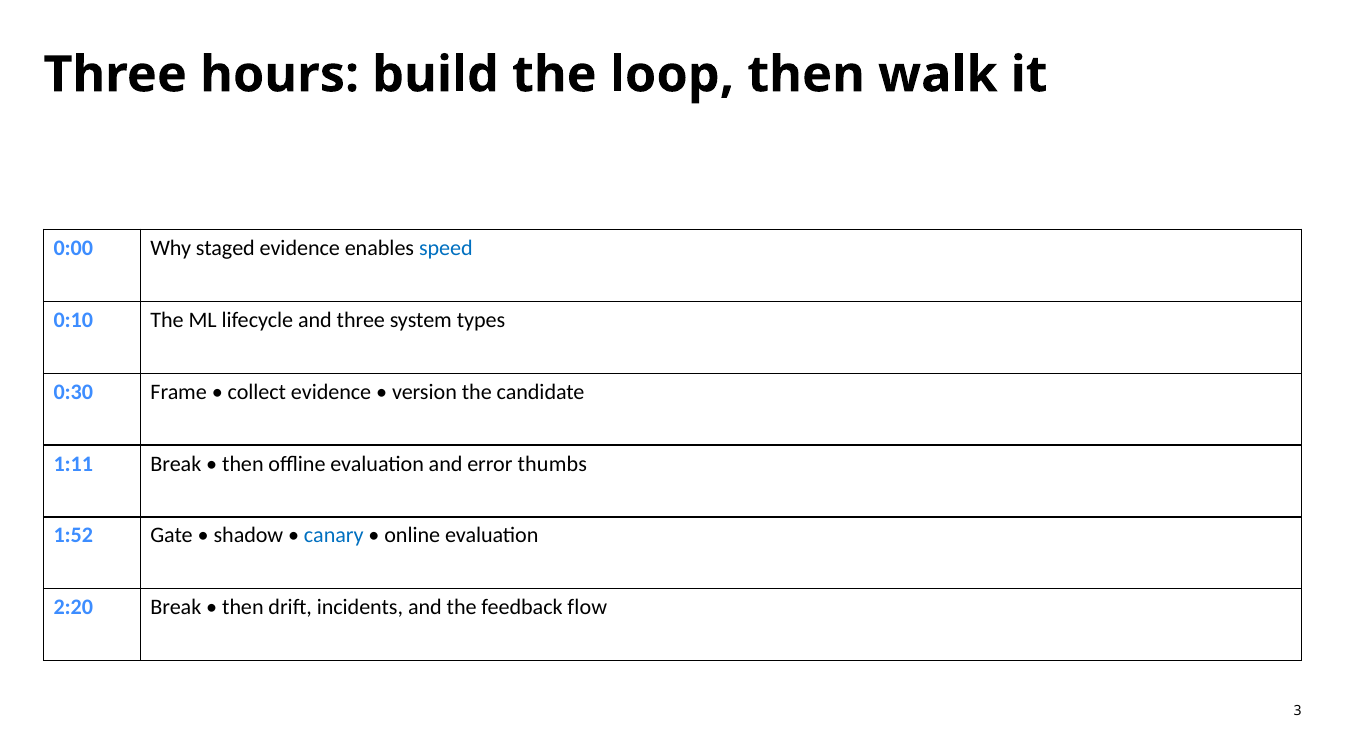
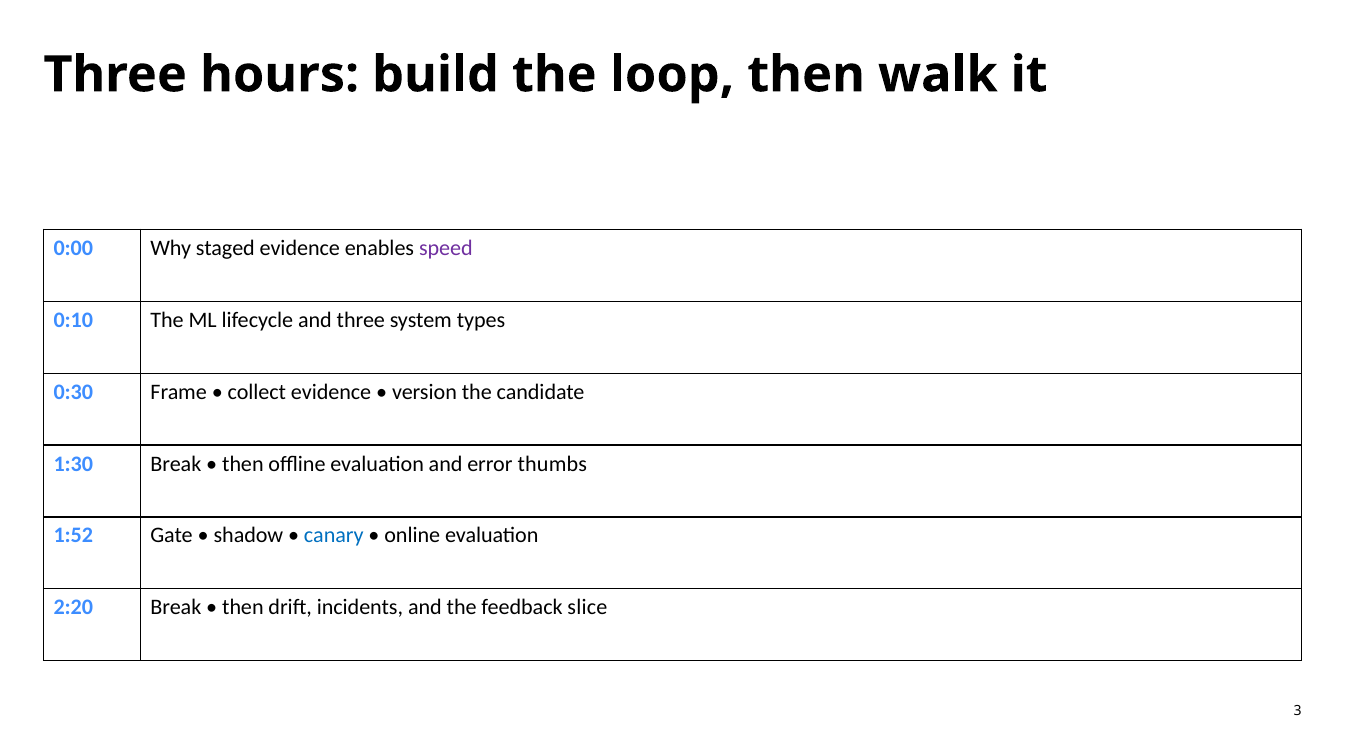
speed colour: blue -> purple (446, 248)
1:11: 1:11 -> 1:30 (73, 464)
flow: flow -> slice (587, 608)
